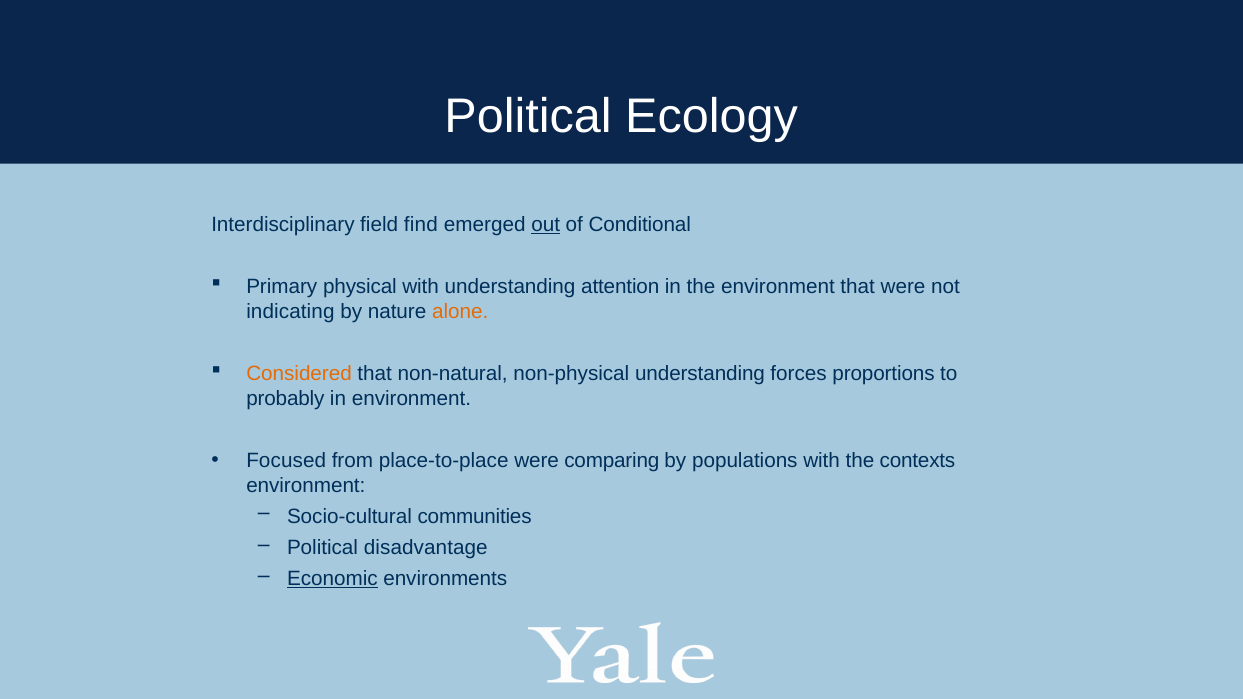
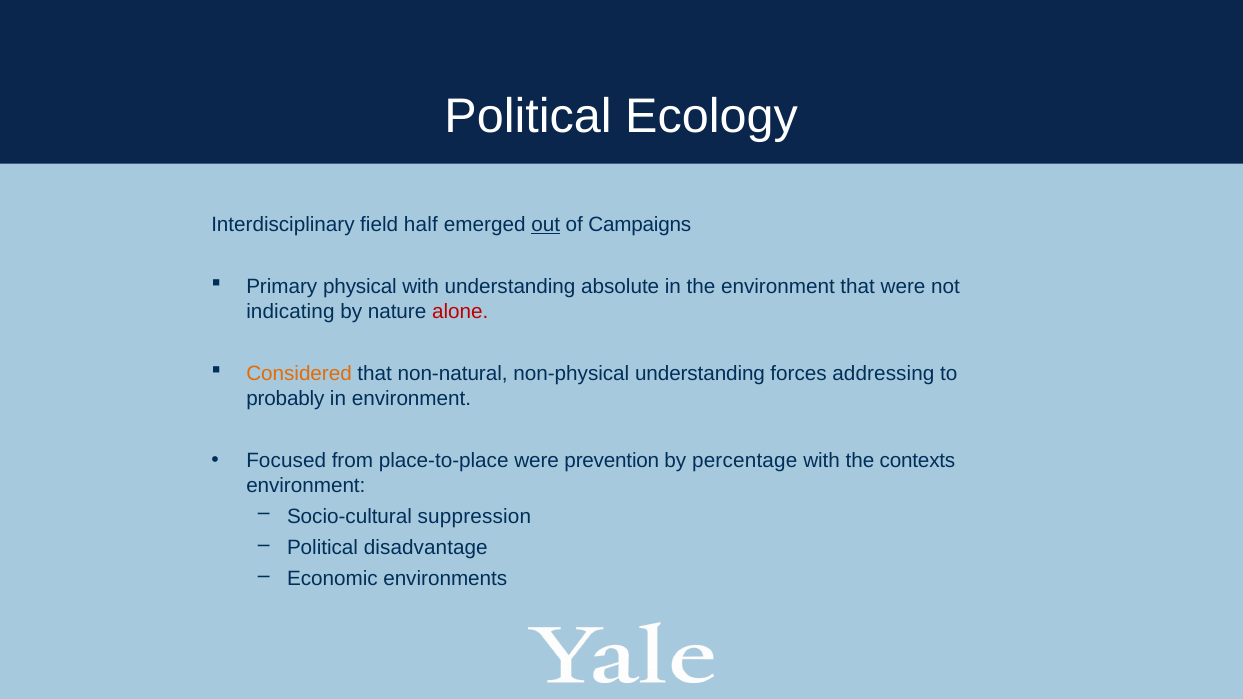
find: find -> half (421, 225)
Conditional: Conditional -> Campaigns (640, 225)
attention: attention -> absolute (620, 287)
alone colour: orange -> red (460, 312)
proportions: proportions -> addressing (883, 374)
comparing: comparing -> prevention (612, 461)
populations: populations -> percentage (745, 461)
communities: communities -> suppression (474, 516)
Economic underline: present -> none (332, 579)
